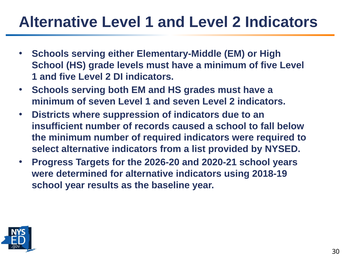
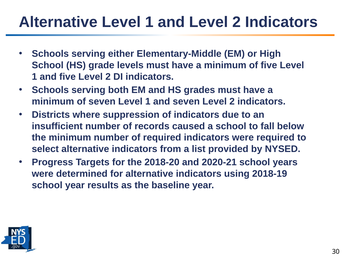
2026-20: 2026-20 -> 2018-20 (162, 162)
